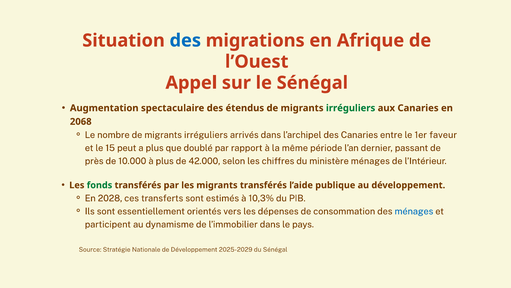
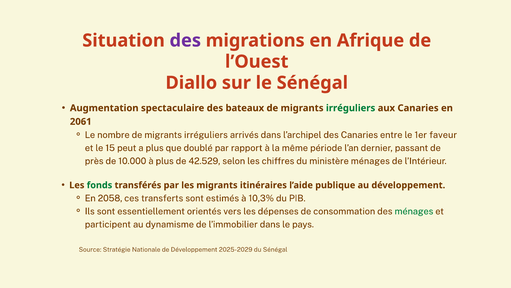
des colour: blue -> purple (185, 40)
Appel: Appel -> Diallo (191, 83)
étendus: étendus -> bateaux (245, 108)
2068: 2068 -> 2061 (81, 121)
42.000: 42.000 -> 42.529 (204, 161)
migrants transférés: transférés -> itinéraires (263, 185)
2028: 2028 -> 2058 (110, 198)
ménages colour: blue -> green (414, 211)
